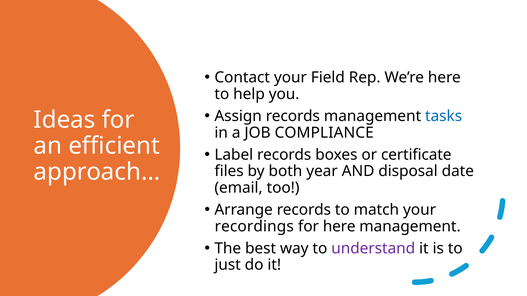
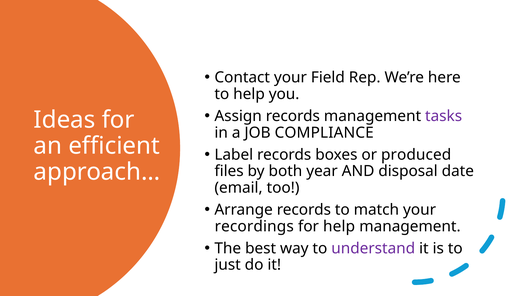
tasks colour: blue -> purple (444, 116)
certificate: certificate -> produced (416, 155)
for here: here -> help (339, 227)
